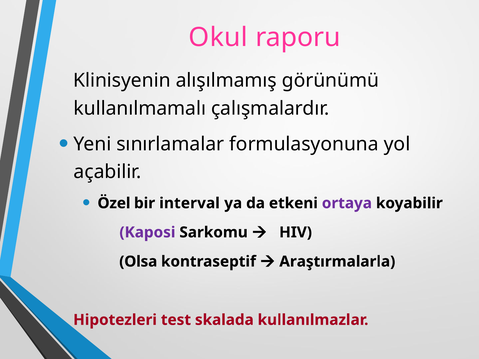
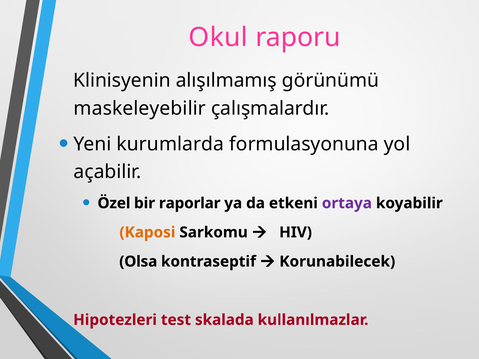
kullanılmamalı: kullanılmamalı -> maskeleyebilir (140, 108)
sınırlamalar: sınırlamalar -> kurumlarda (170, 144)
interval: interval -> raporlar (190, 203)
Kaposi colour: purple -> orange (147, 233)
Araştırmalarla: Araştırmalarla -> Korunabilecek (337, 262)
